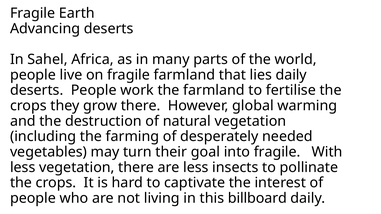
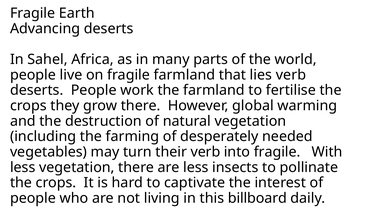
lies daily: daily -> verb (291, 75)
their goal: goal -> verb (206, 152)
